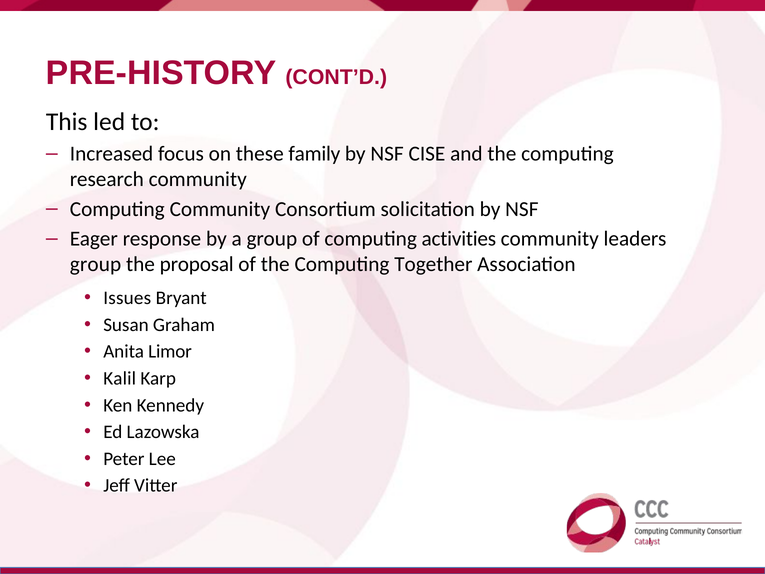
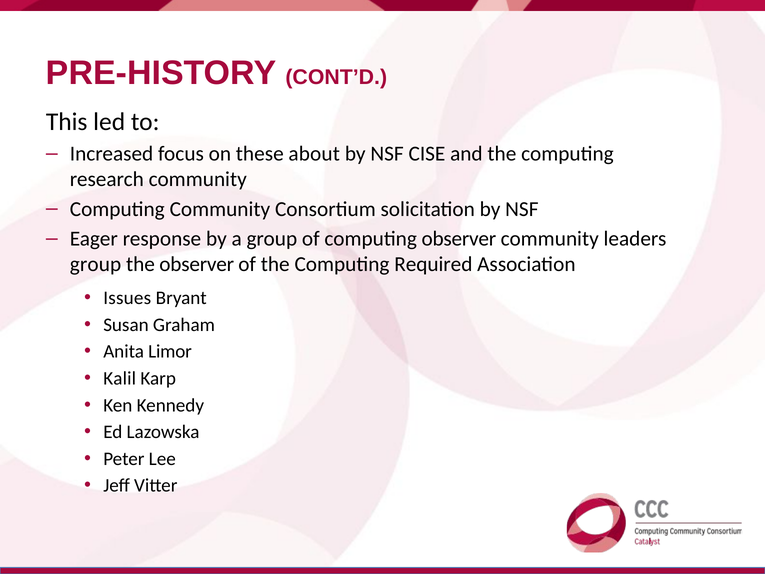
family: family -> about (314, 154)
computing activities: activities -> observer (459, 239)
the proposal: proposal -> observer (197, 264)
Together: Together -> Required (433, 264)
